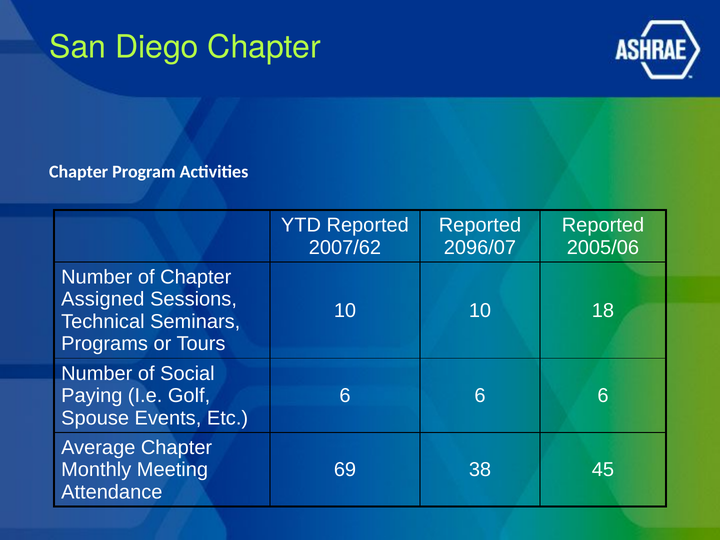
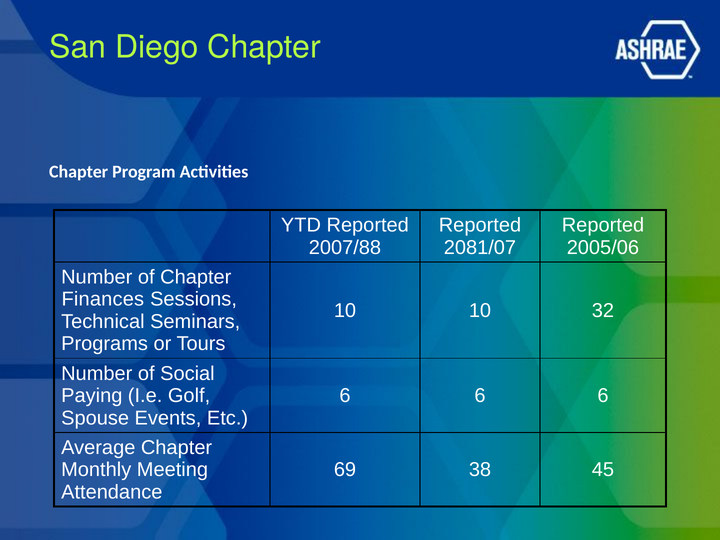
2007/62: 2007/62 -> 2007/88 (345, 247)
2096/07: 2096/07 -> 2081/07 (480, 247)
Assigned: Assigned -> Finances (103, 299)
18: 18 -> 32 (603, 310)
